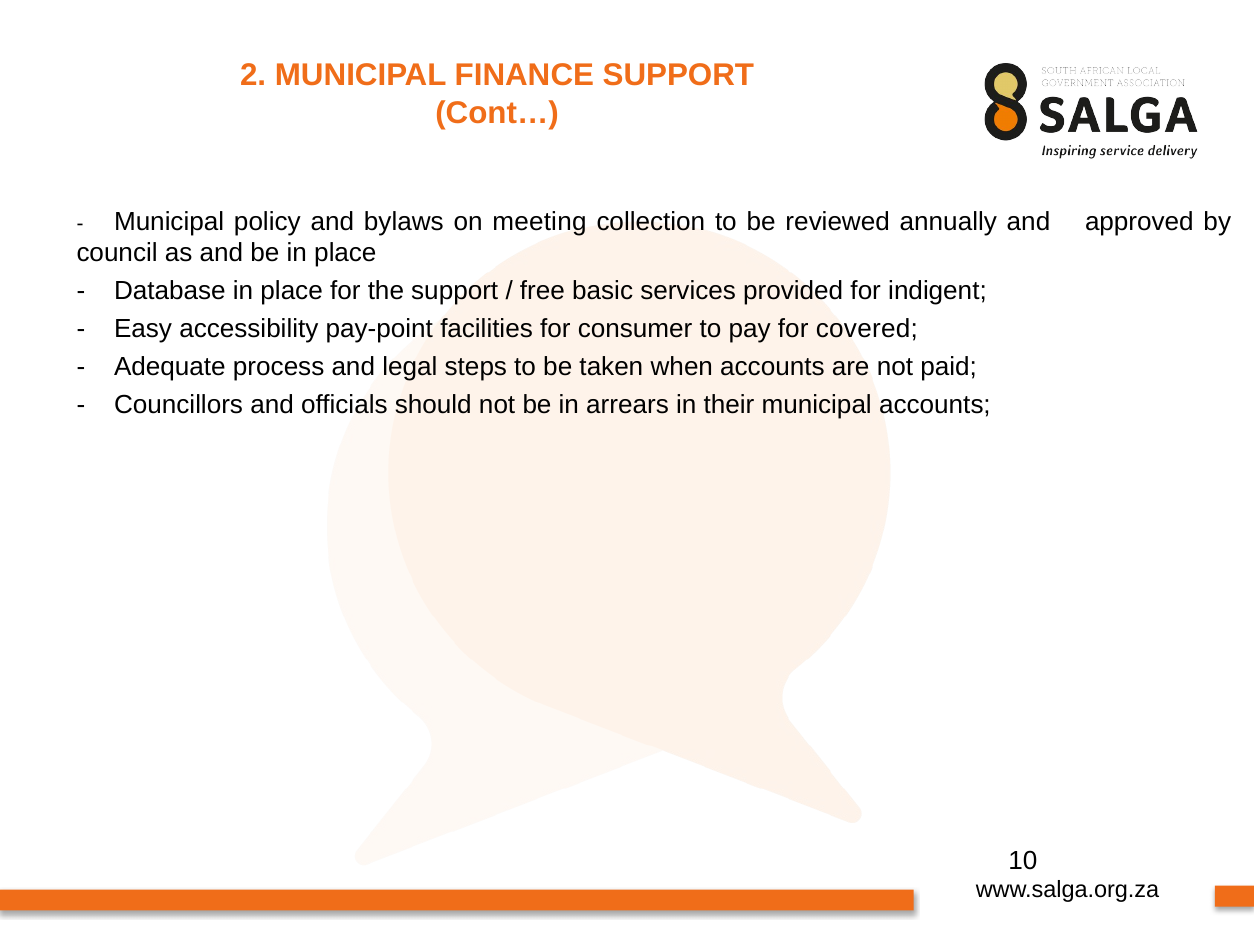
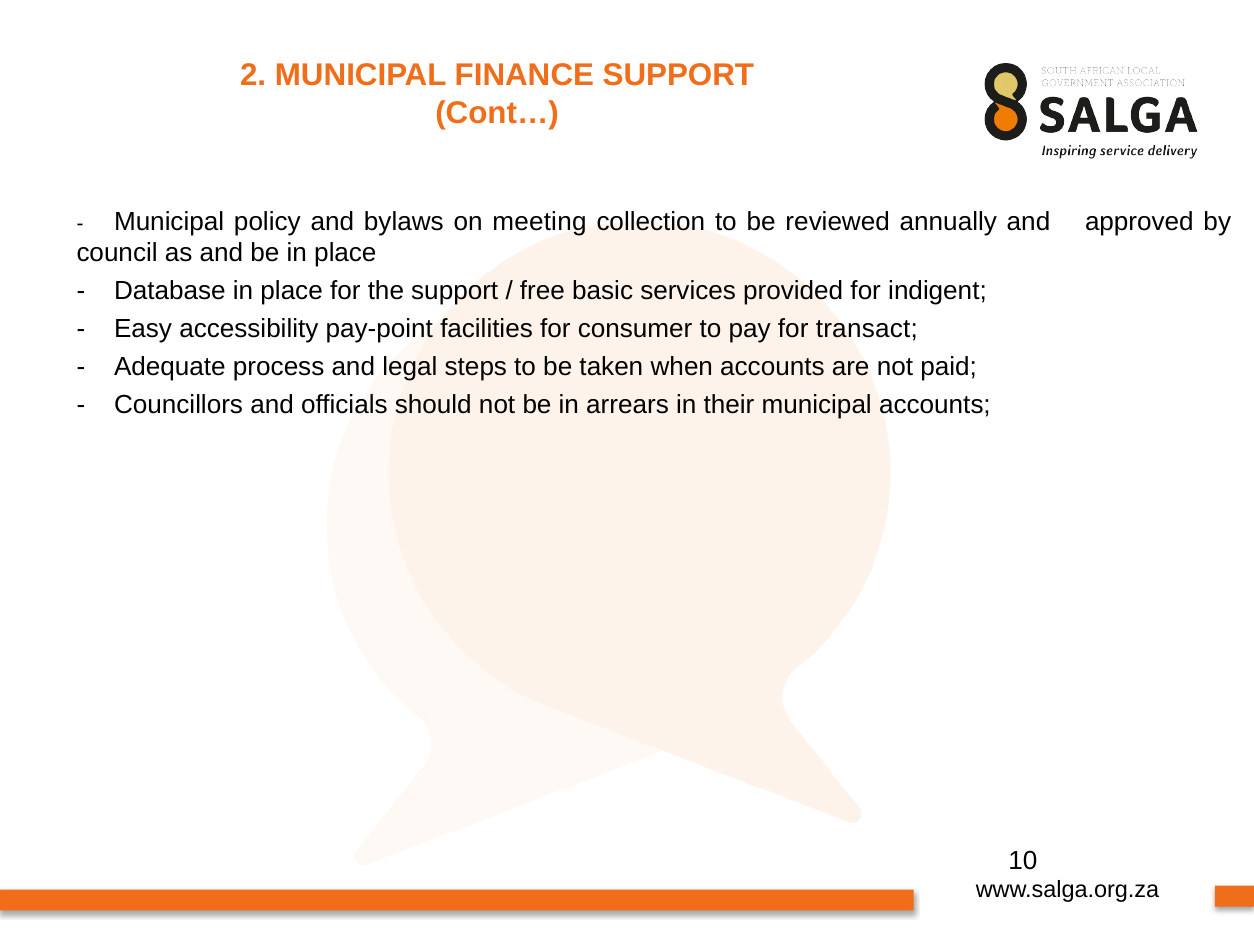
covered: covered -> transact (867, 329)
